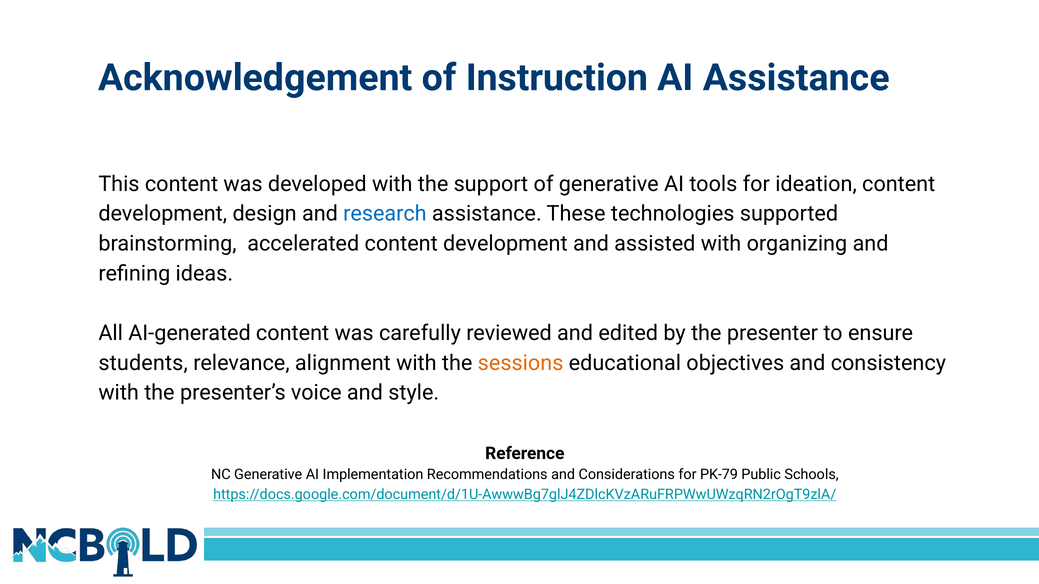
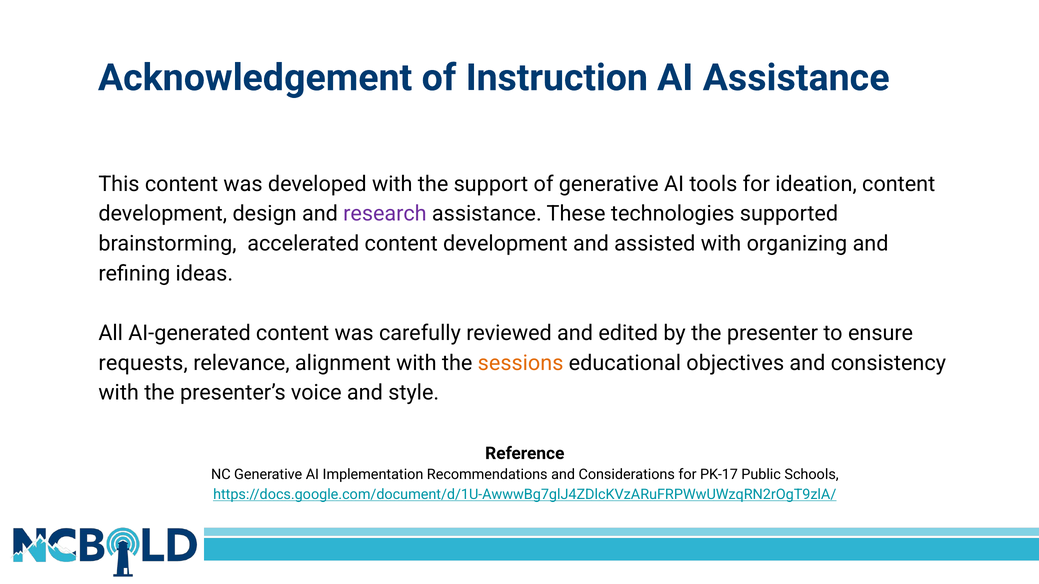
research colour: blue -> purple (385, 214)
students: students -> requests (143, 363)
PK-79: PK-79 -> PK-17 (719, 475)
